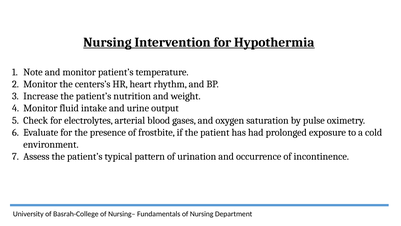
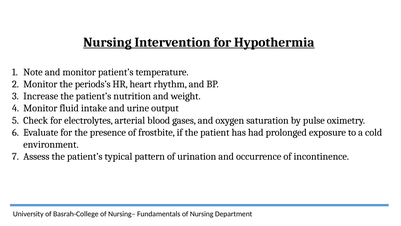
centers’s: centers’s -> periods’s (93, 84)
